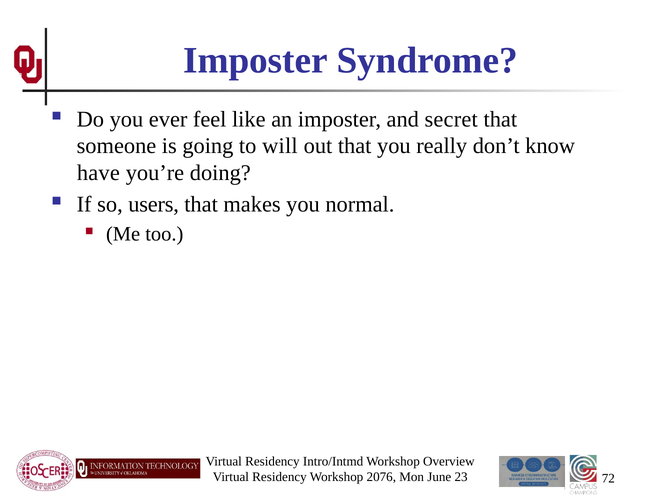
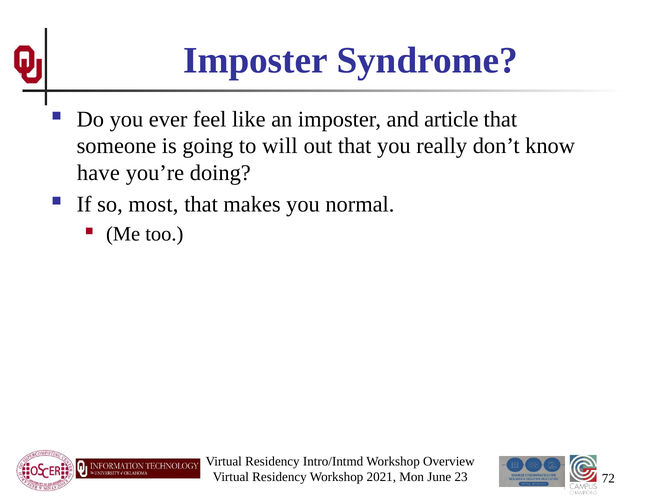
secret: secret -> article (451, 119)
users: users -> most (153, 204)
2076: 2076 -> 2021 (381, 477)
